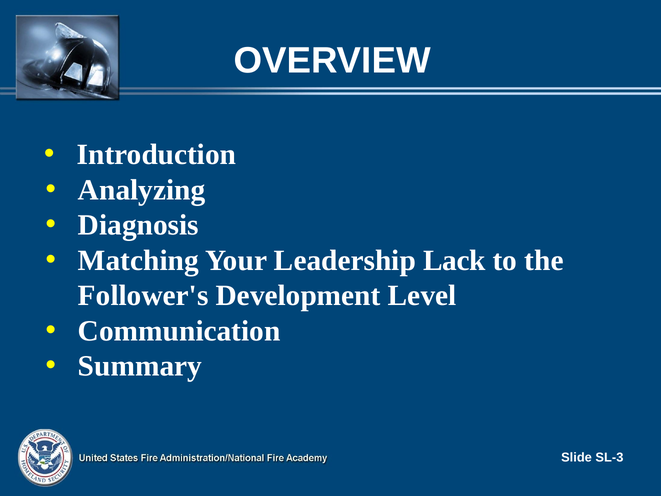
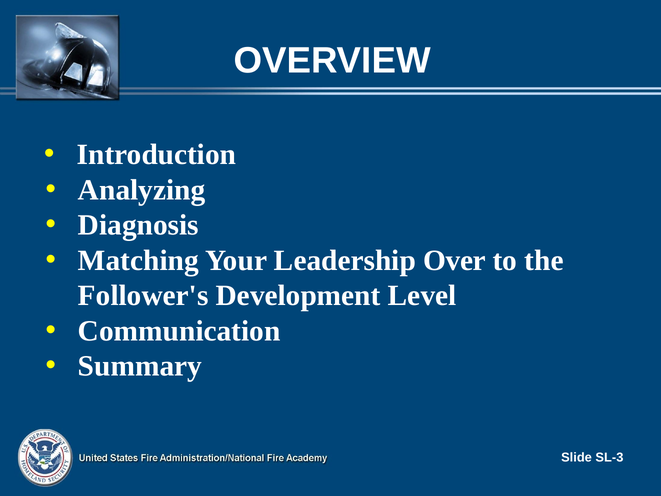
Lack: Lack -> Over (454, 260)
